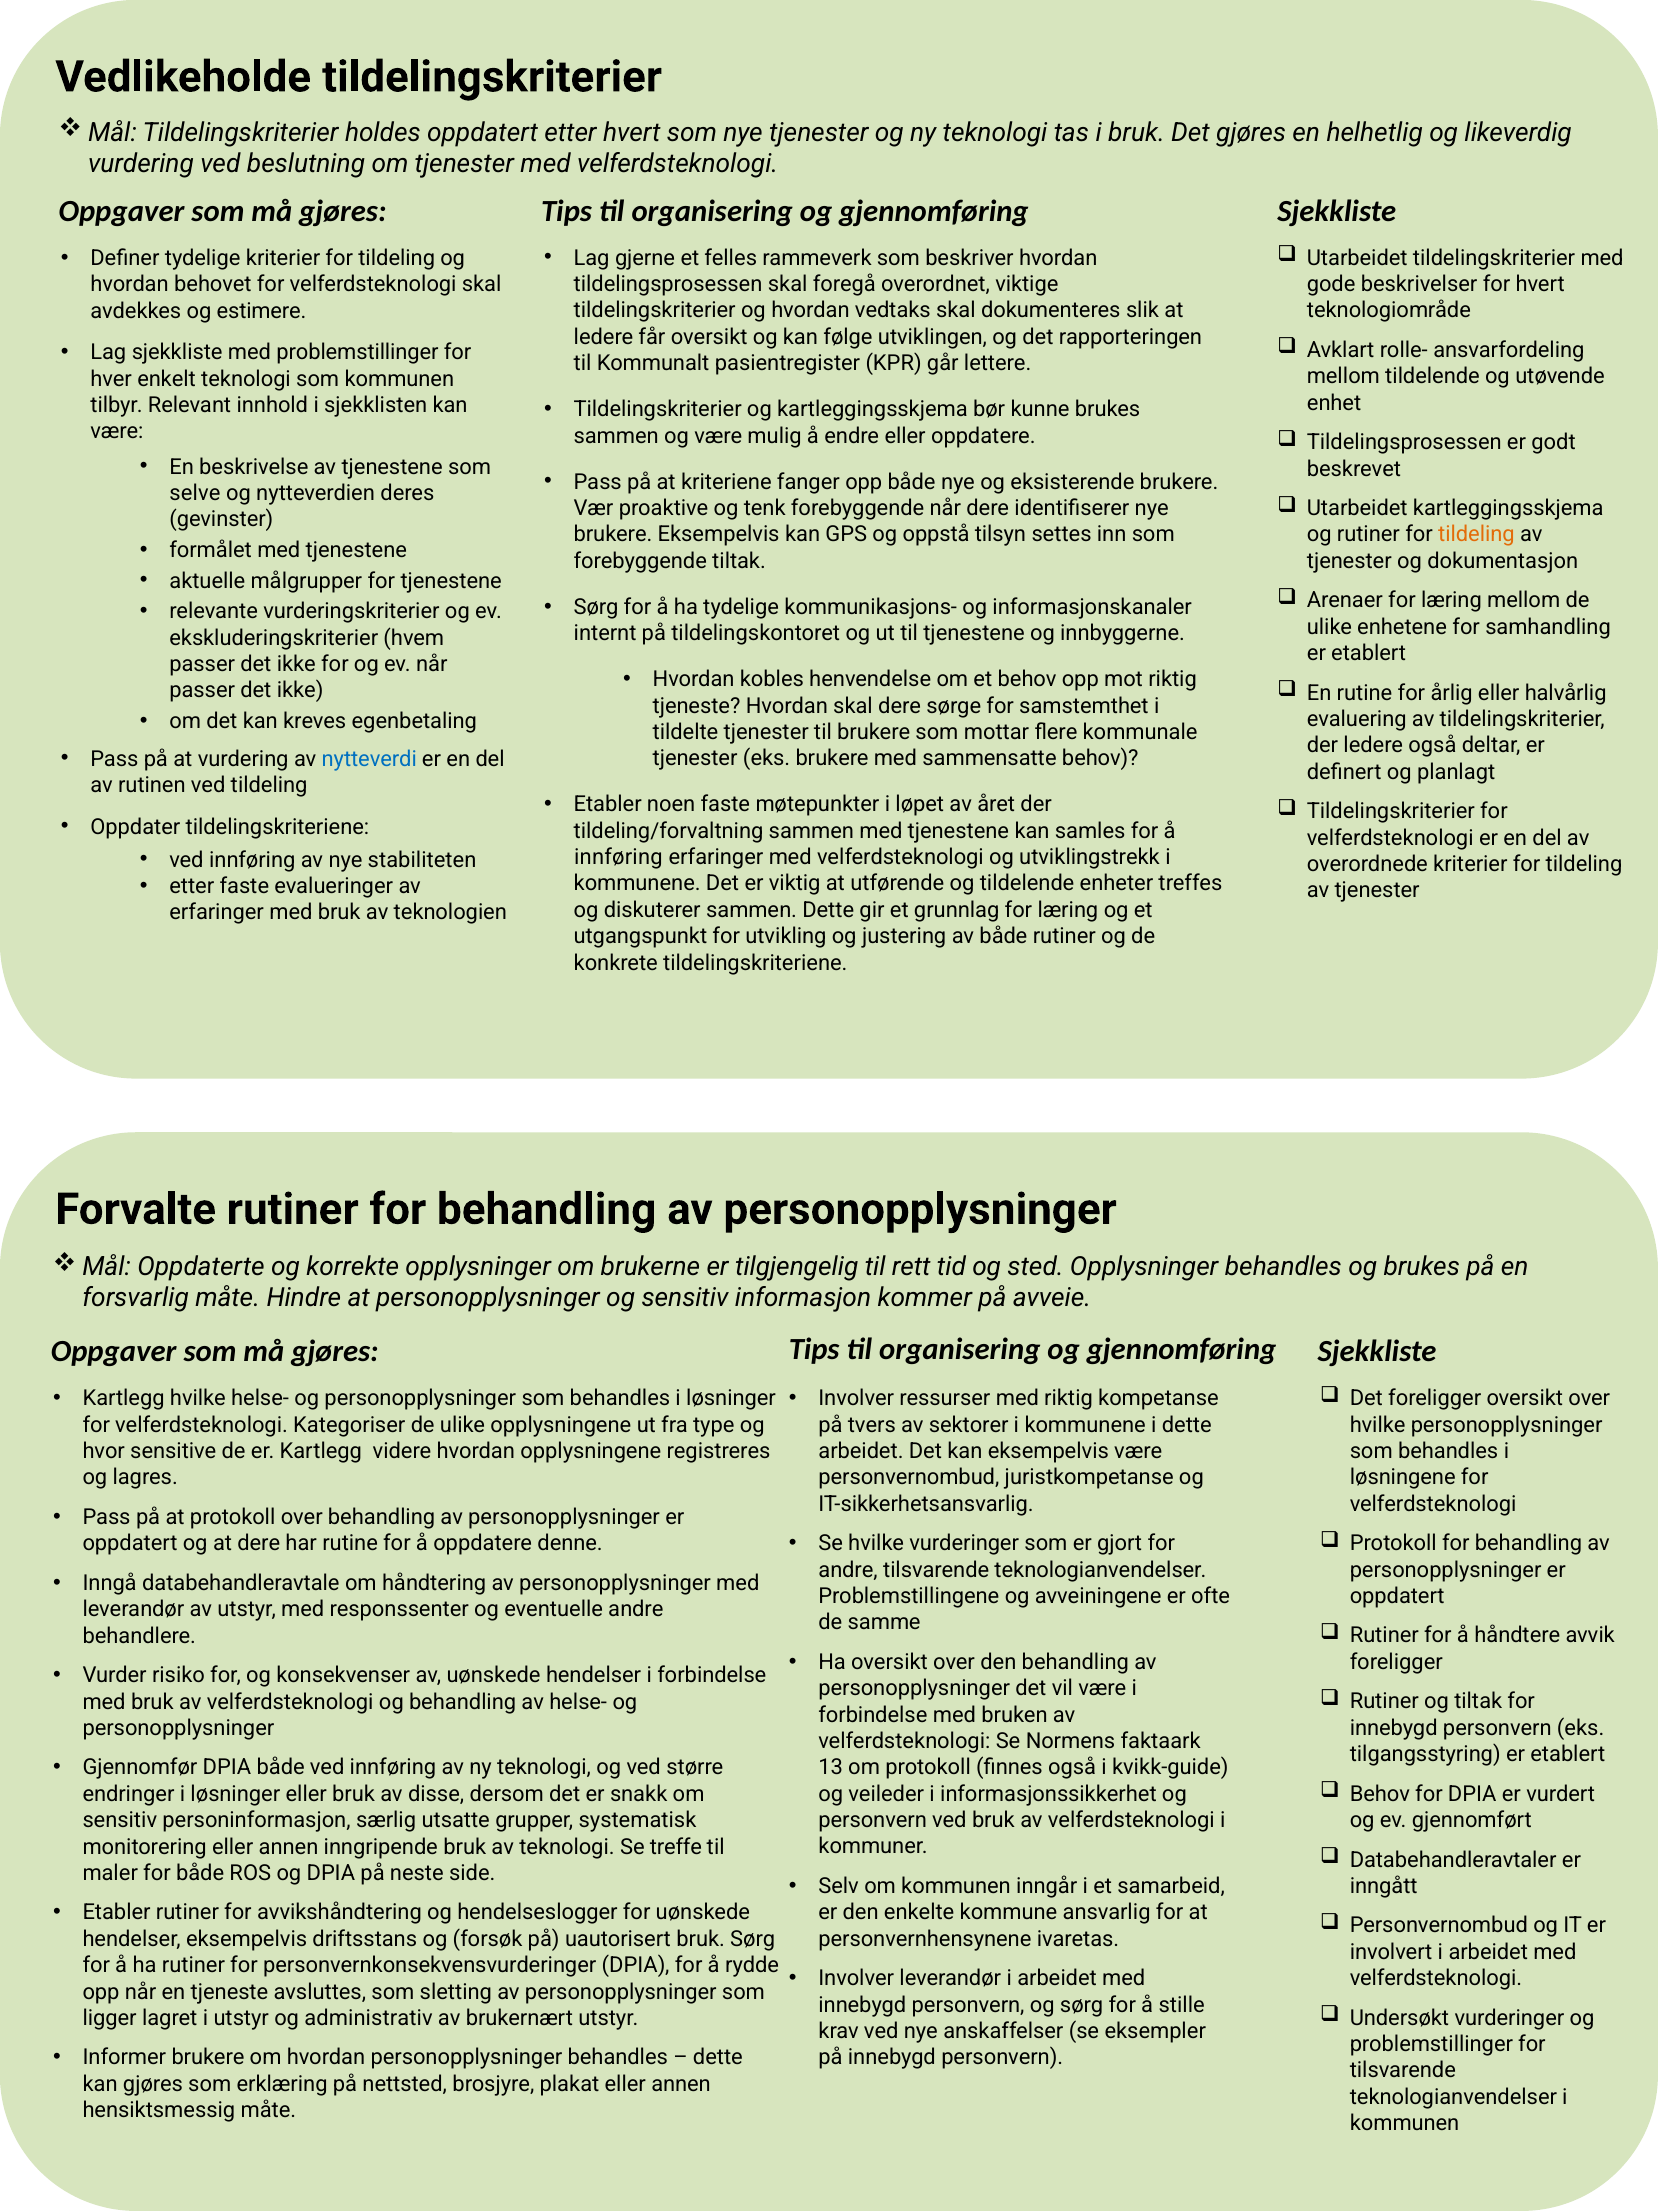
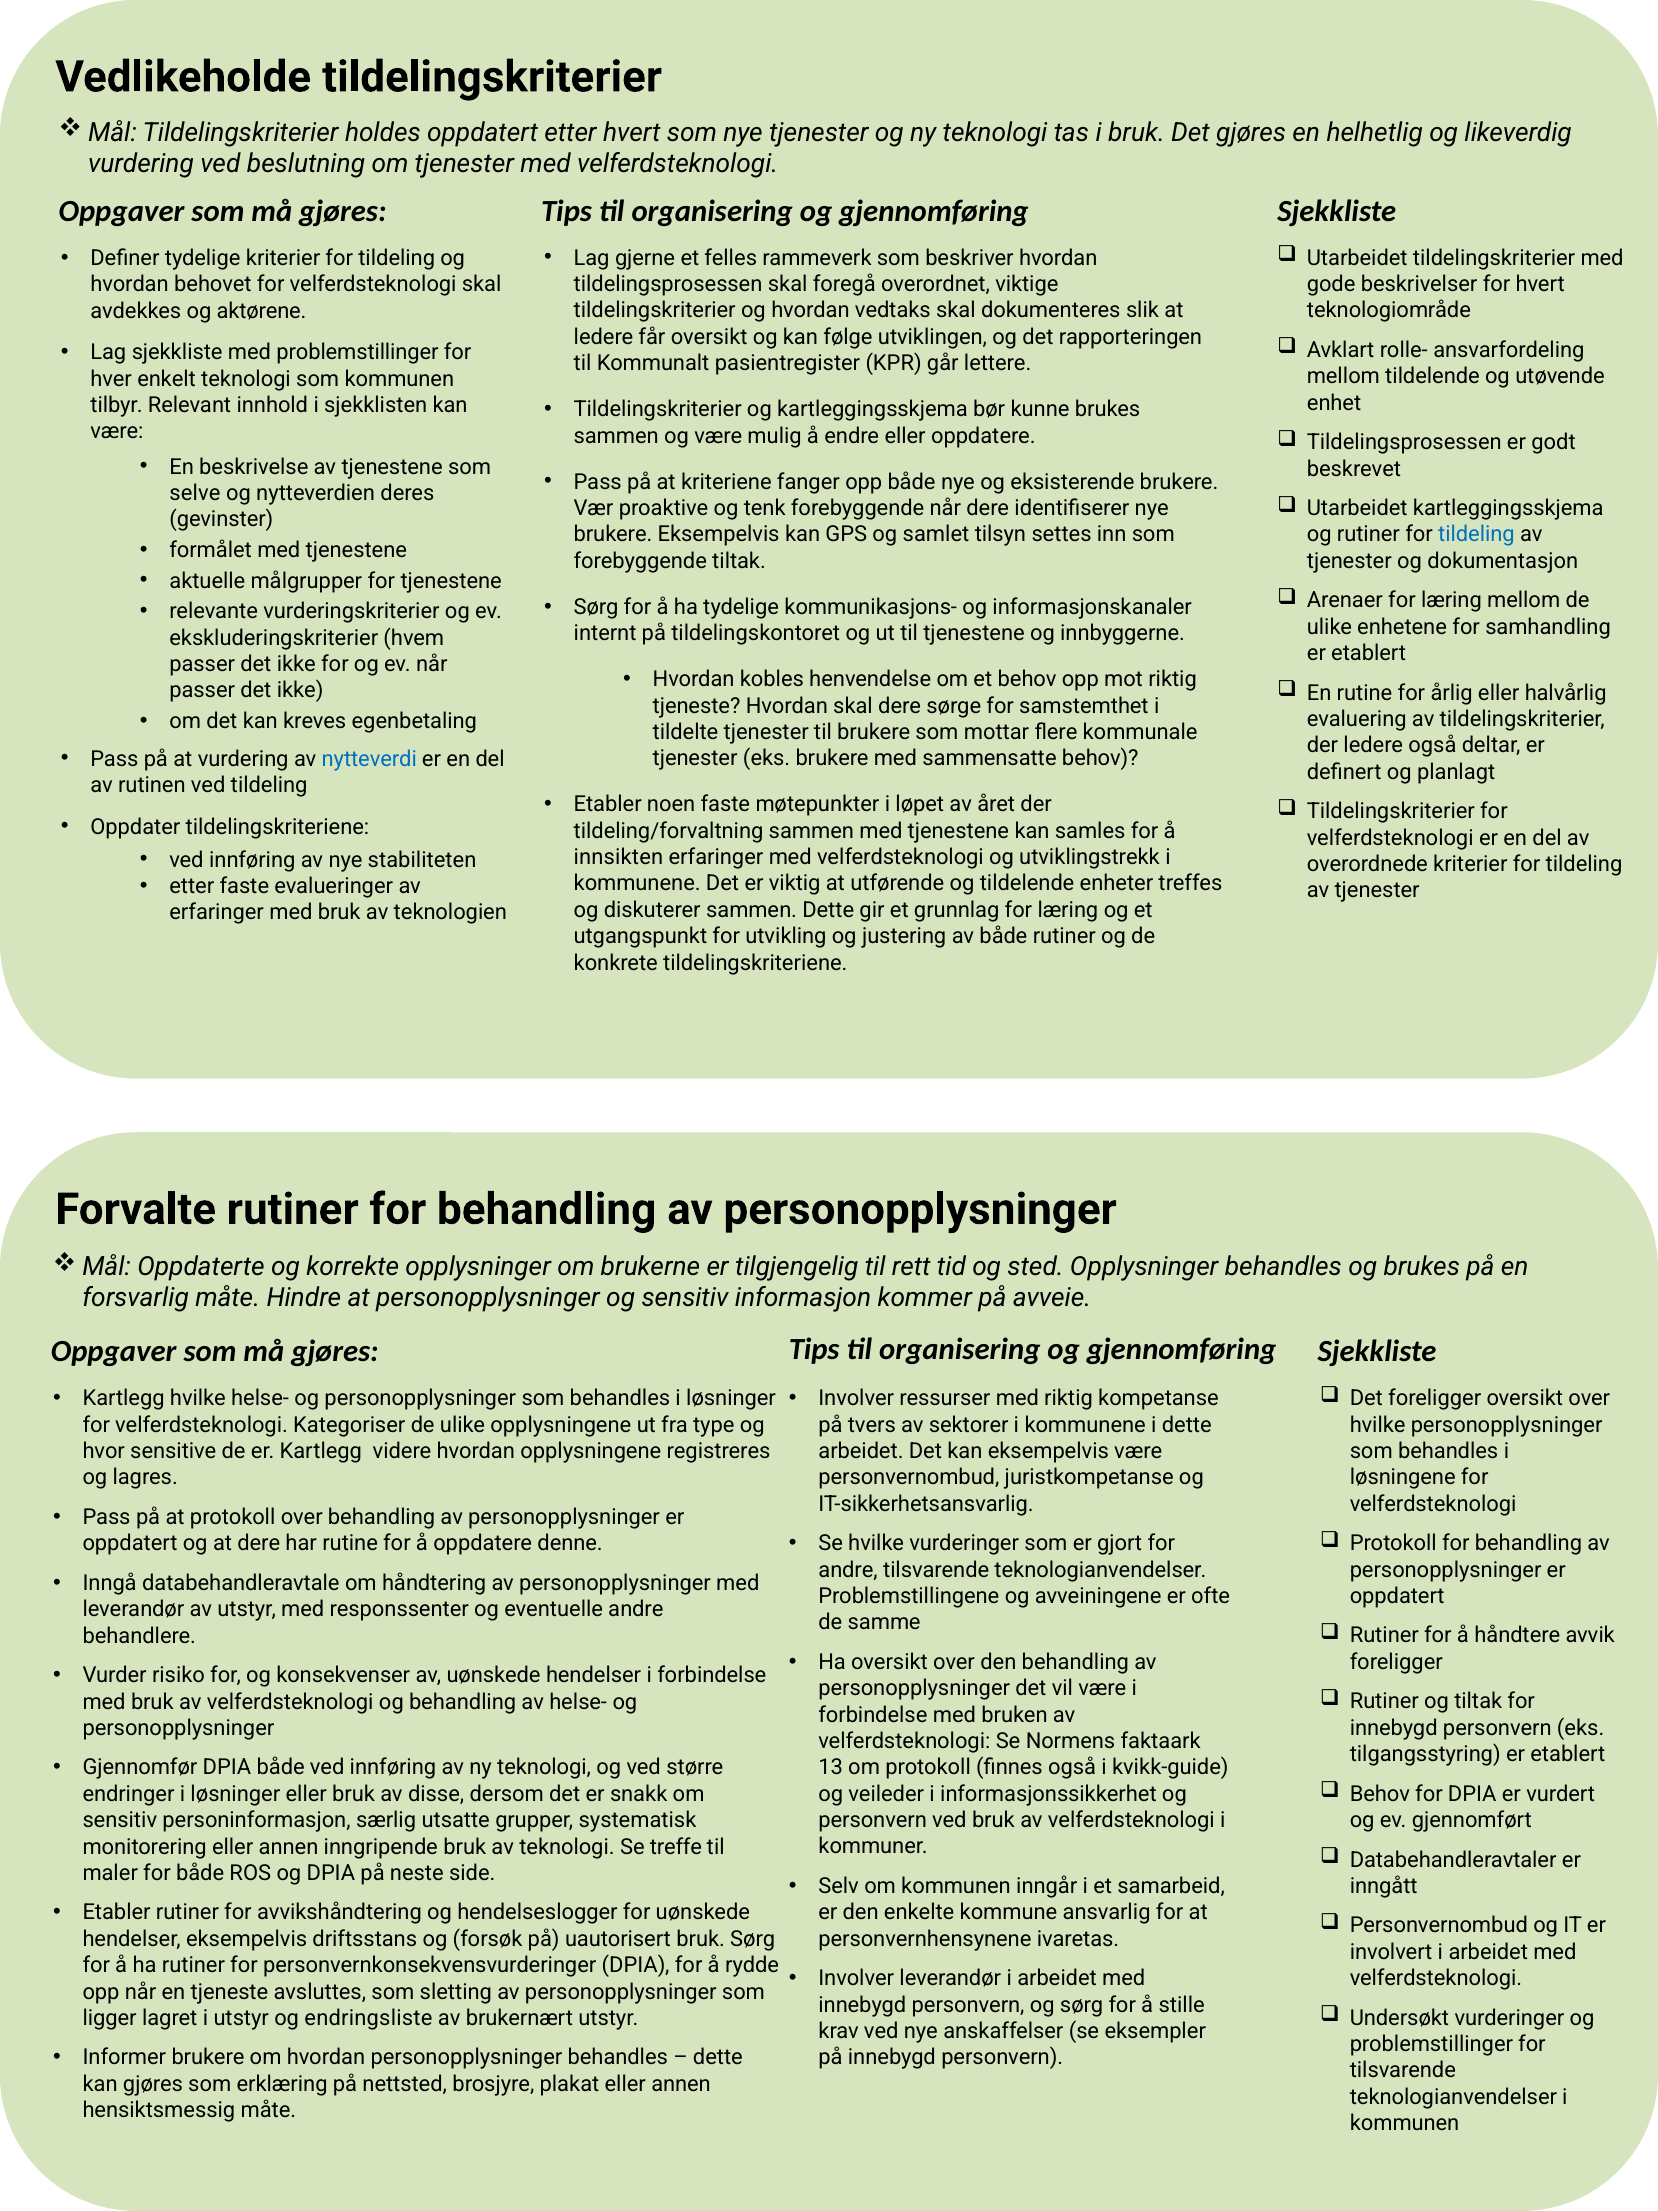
estimere: estimere -> aktørene (262, 311)
oppstå: oppstå -> samlet (936, 535)
tildeling colour: orange -> blue (1476, 535)
innføring: innføring -> innsikten (618, 857)
administrativ: administrativ -> endringsliste (368, 2018)
